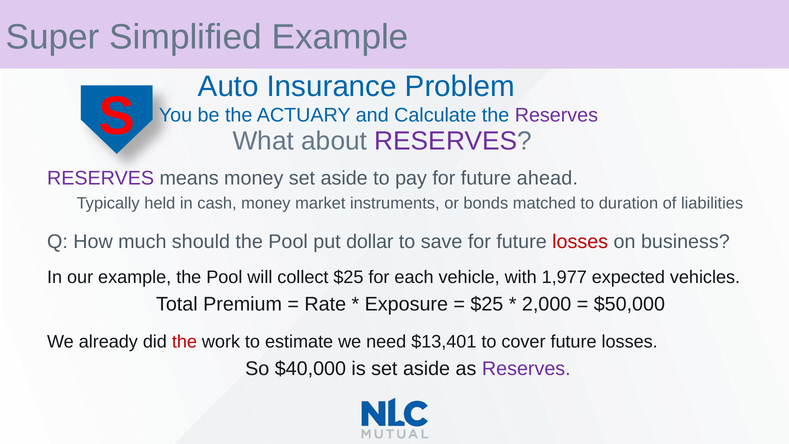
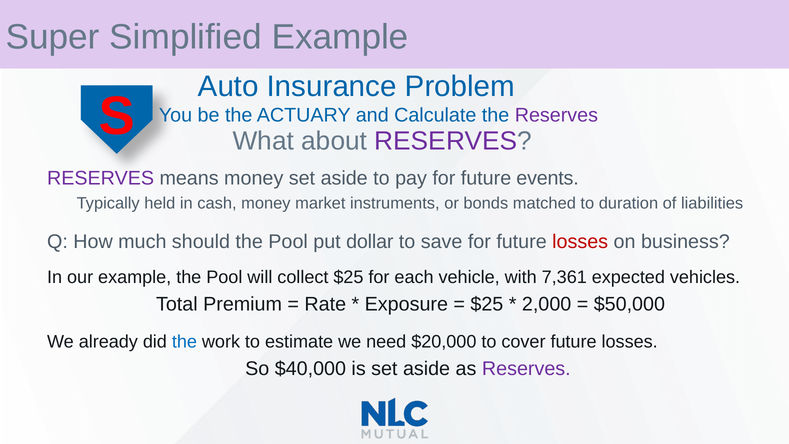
ahead: ahead -> events (548, 178)
1,977: 1,977 -> 7,361 (564, 277)
the colour: red -> blue (184, 342)
$13,401: $13,401 -> $20,000 (444, 342)
